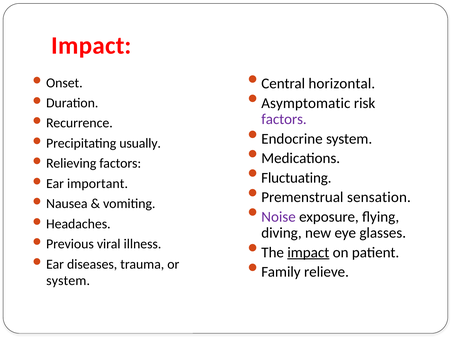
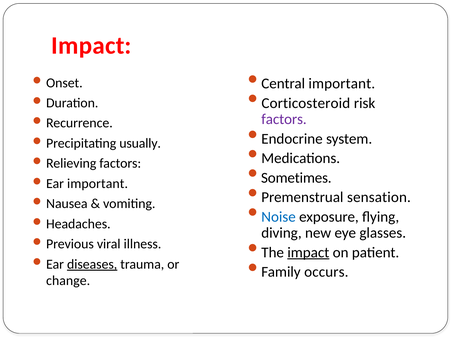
Central horizontal: horizontal -> important (342, 84)
Asymptomatic: Asymptomatic -> Corticosteroid (306, 103)
Fluctuating: Fluctuating -> Sometimes (296, 178)
Noise colour: purple -> blue (279, 217)
diseases underline: none -> present (92, 264)
relieve: relieve -> occurs (326, 272)
system: system -> change (68, 281)
